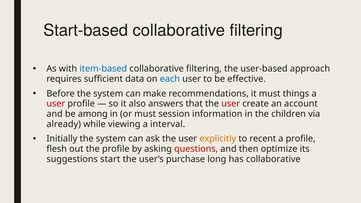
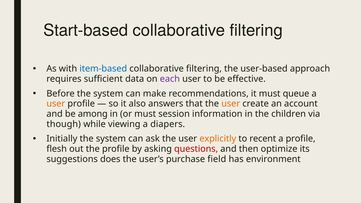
each colour: blue -> purple (170, 79)
things: things -> queue (296, 94)
user colour: red -> orange (56, 104)
user colour: red -> orange (231, 104)
already: already -> though (64, 124)
interval: interval -> diapers (168, 124)
start: start -> does (110, 159)
long: long -> field (217, 159)
has collaborative: collaborative -> environment (273, 159)
